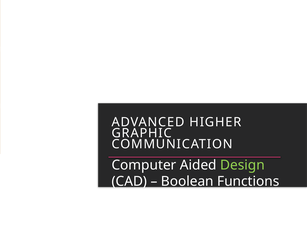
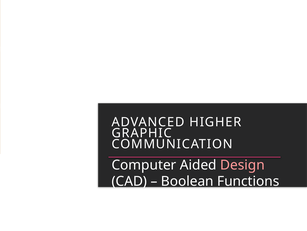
Design colour: light green -> pink (242, 164)
